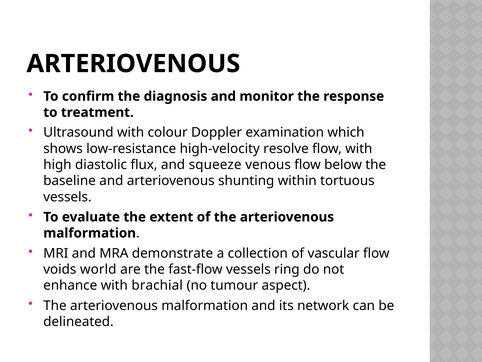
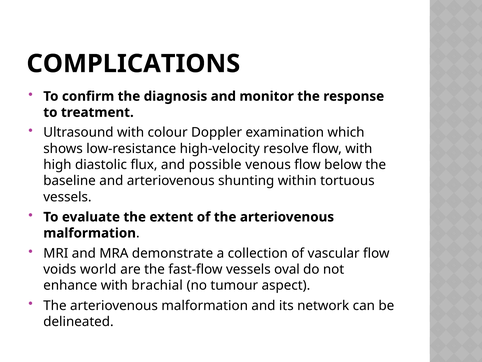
ARTERIOVENOUS: ARTERIOVENOUS -> COMPLICATIONS (133, 64)
squeeze: squeeze -> possible (215, 165)
ring: ring -> oval (287, 269)
